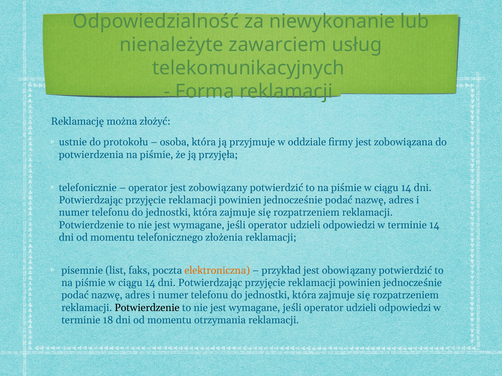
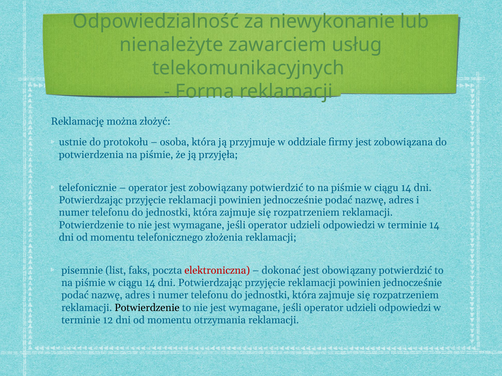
elektroniczna colour: orange -> red (217, 271)
przykład: przykład -> dokonać (281, 271)
18: 18 -> 12 (108, 320)
